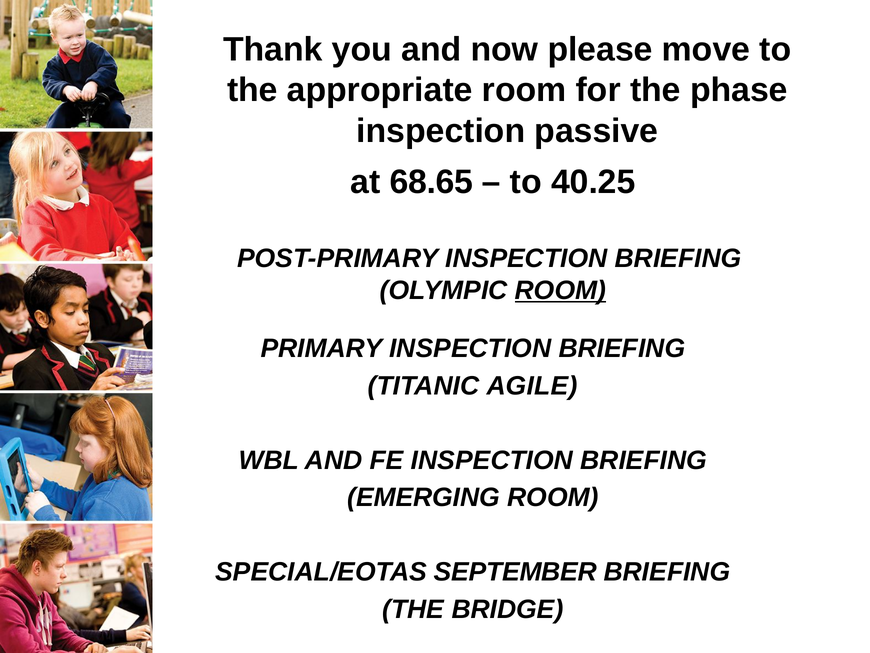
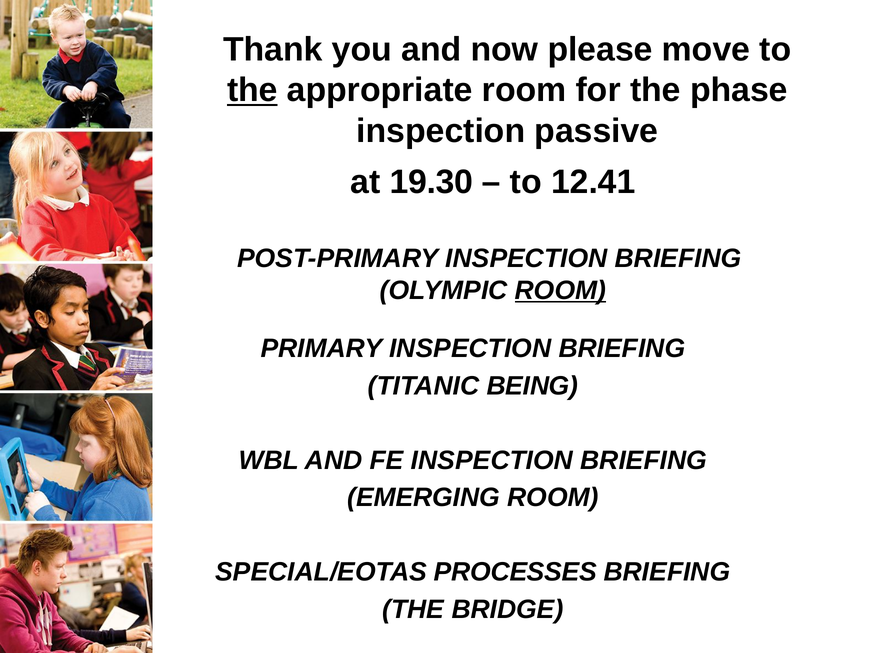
the underline: none -> present (252, 90)
68.65: 68.65 -> 19.30 (431, 182)
40.25: 40.25 -> 12.41 (593, 182)
AGILE: AGILE -> BEING (532, 386)
SEPTEMBER: SEPTEMBER -> PROCESSES (515, 572)
